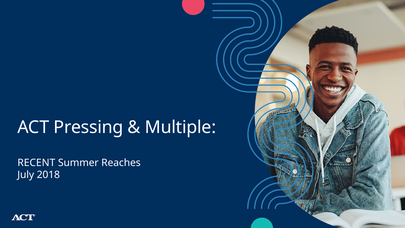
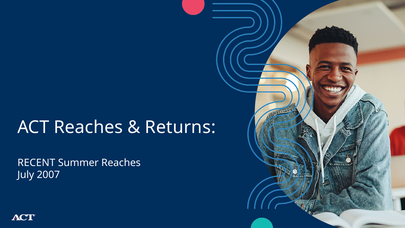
ACT Pressing: Pressing -> Reaches (88, 127)
Multiple: Multiple -> Returns (180, 127)
2018: 2018 -> 2007 (48, 175)
